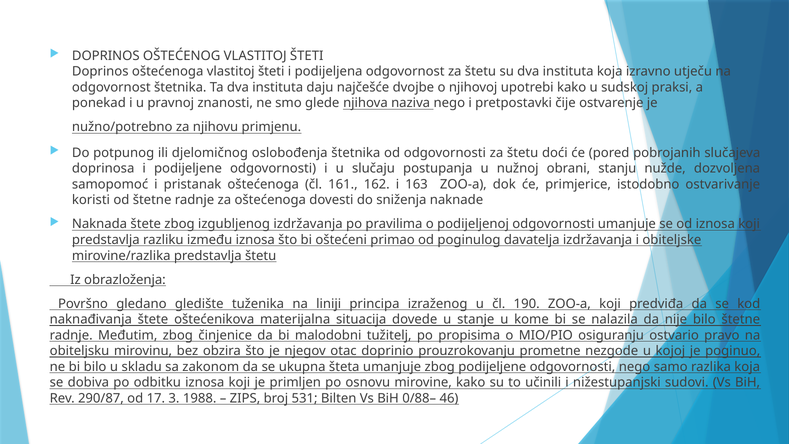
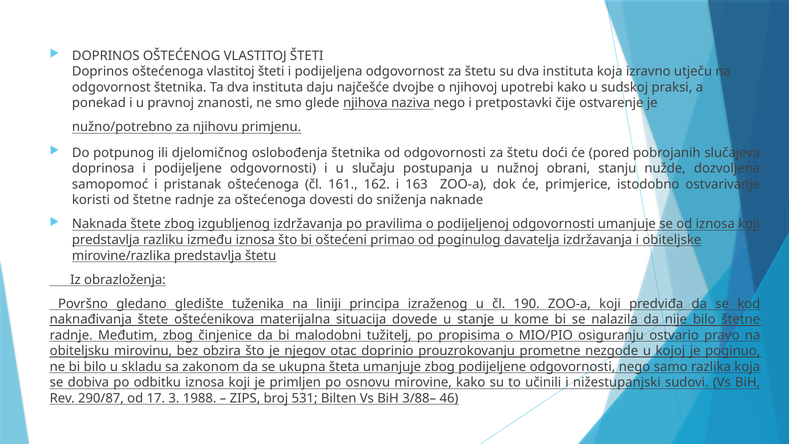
0/88–: 0/88– -> 3/88– (419, 398)
